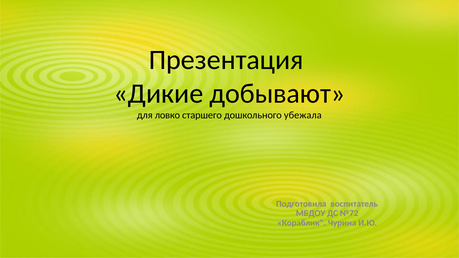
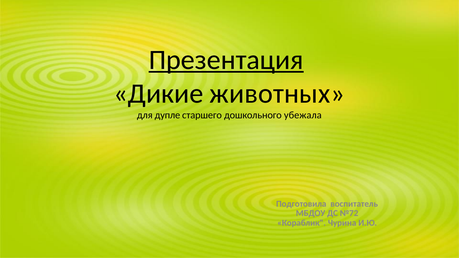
Презентация underline: none -> present (226, 60)
добывают: добывают -> животных (277, 94)
ловко: ловко -> дупле (167, 115)
